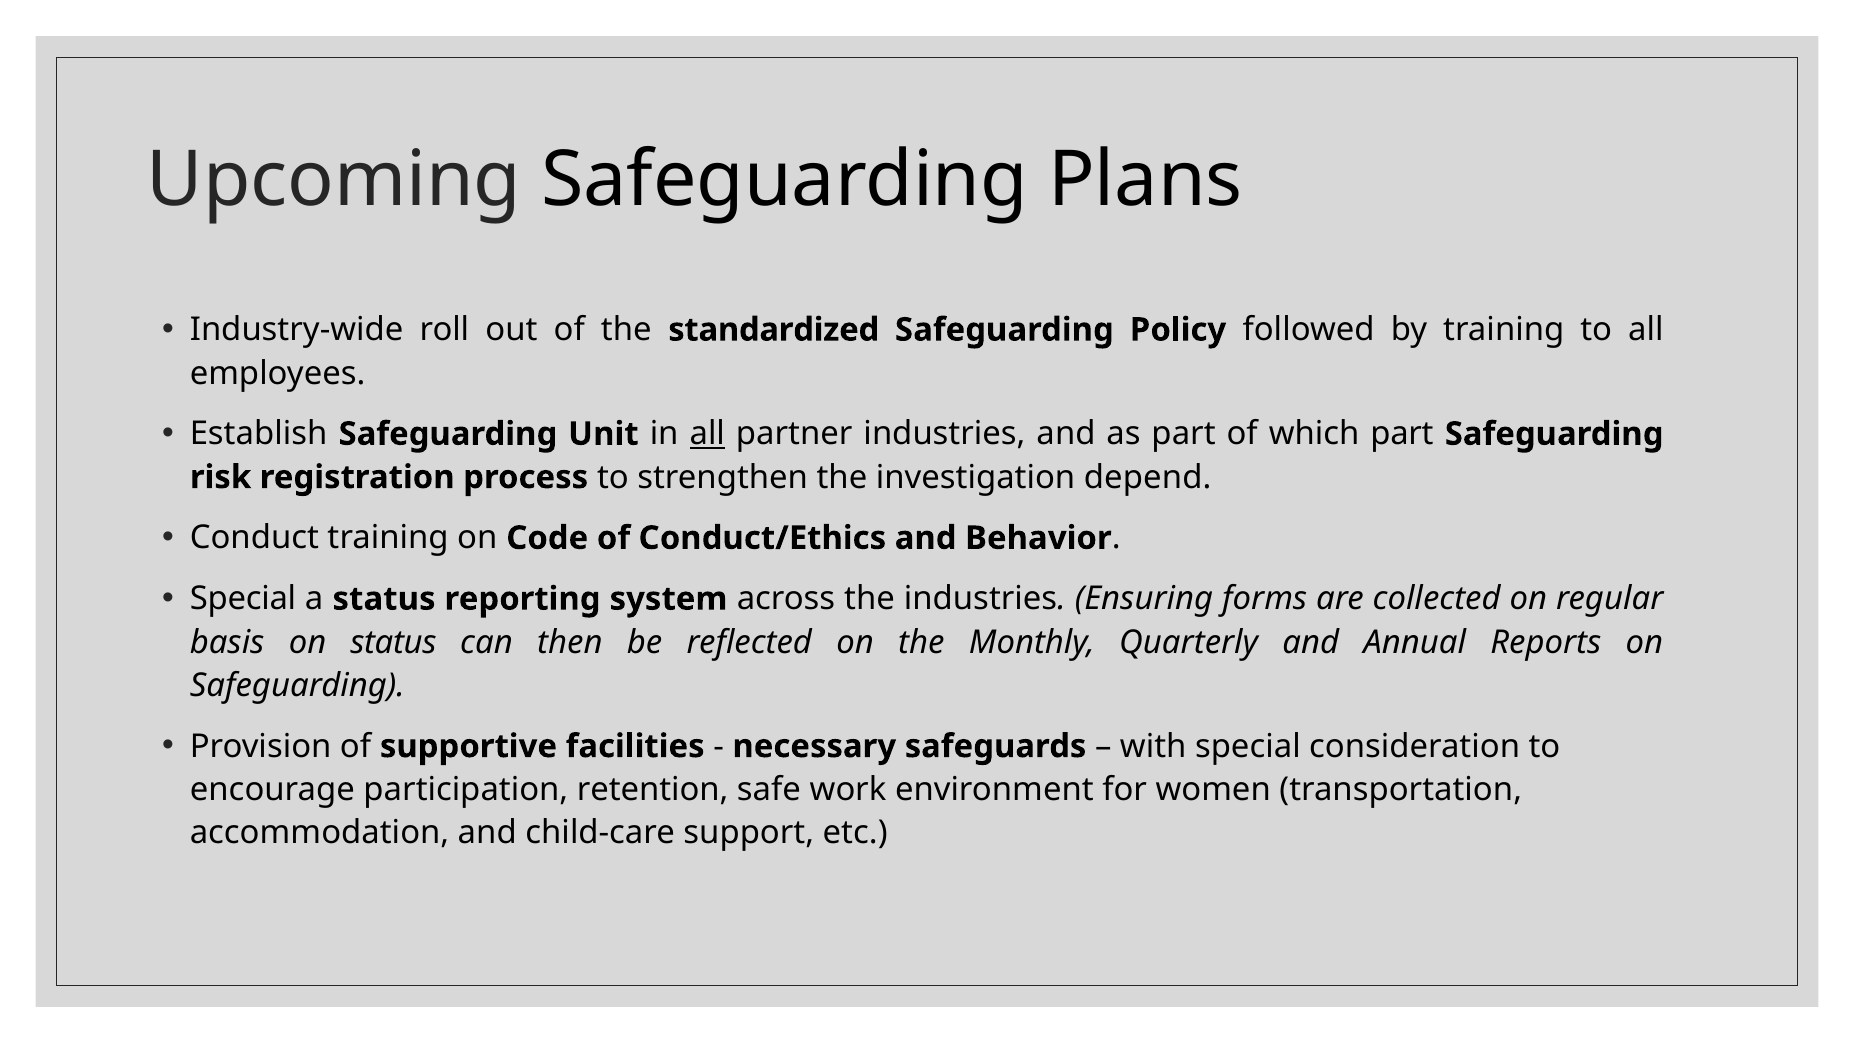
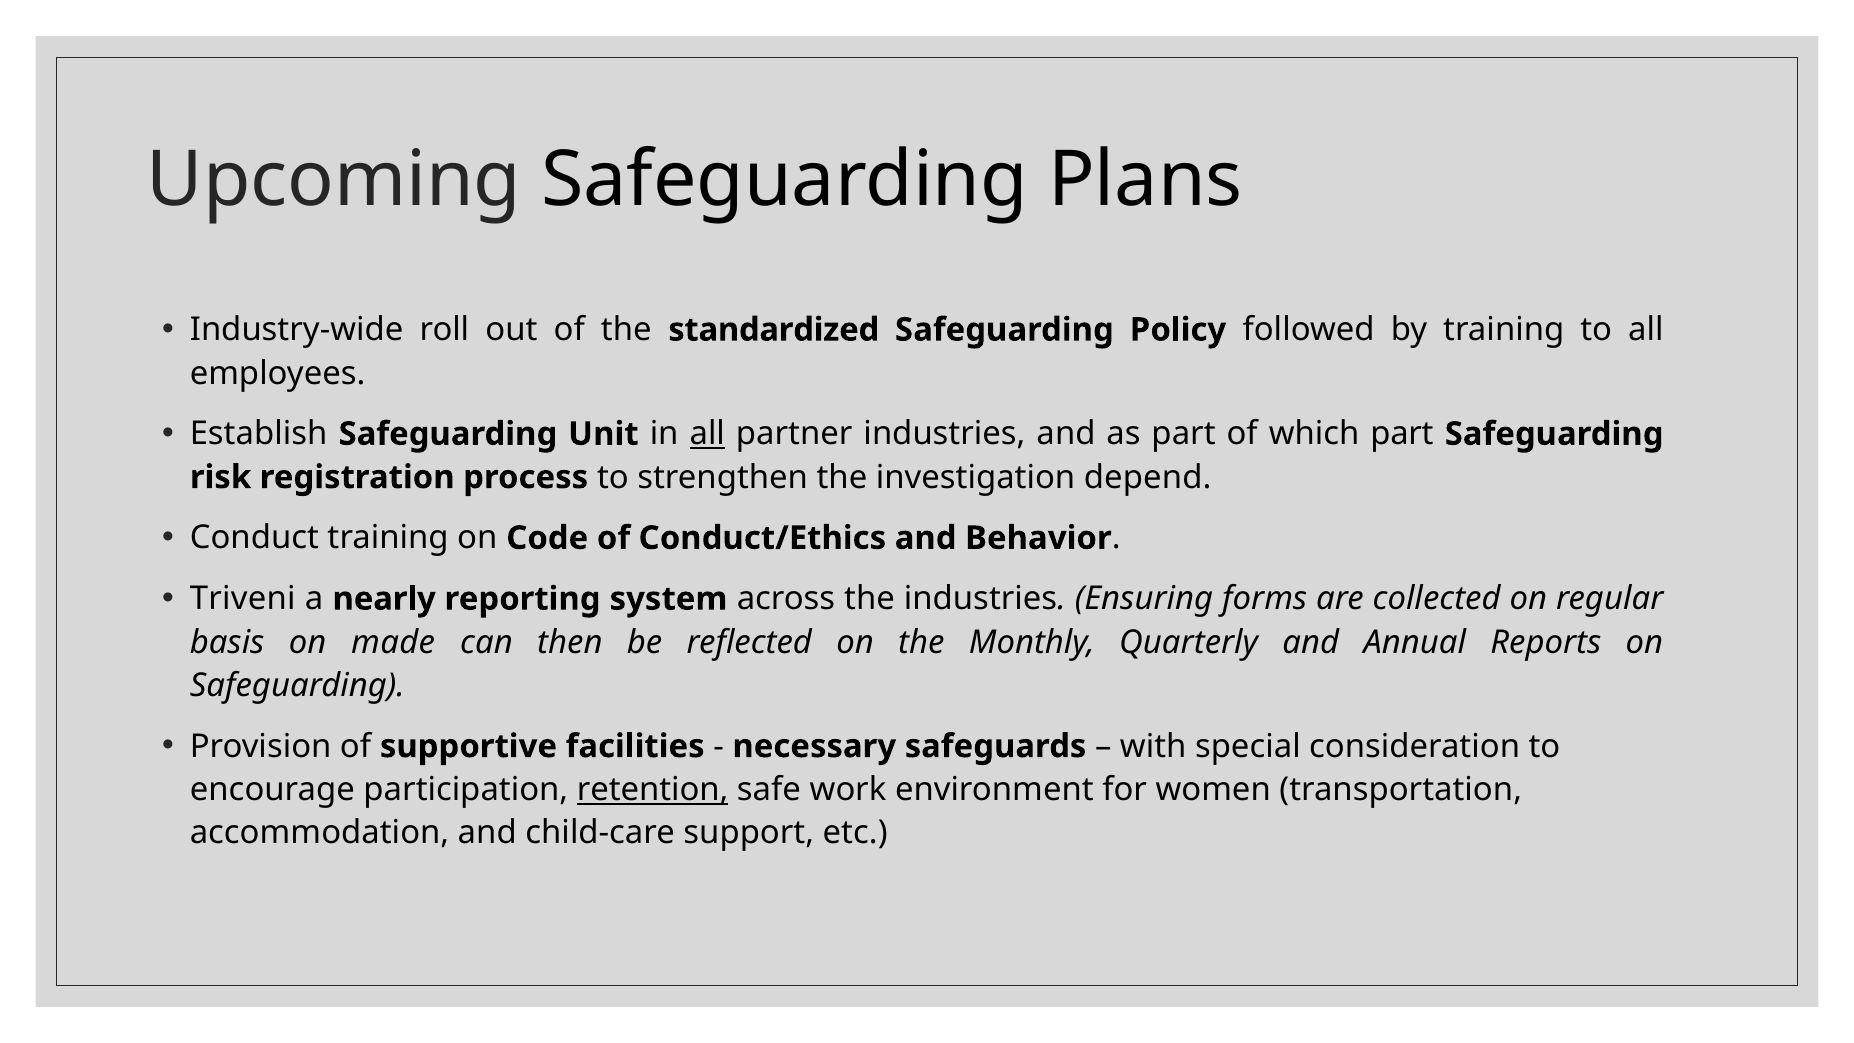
Special: Special -> Triveni (243, 599)
a status: status -> nearly (384, 599)
on status: status -> made (393, 642)
retention underline: none -> present (653, 790)
